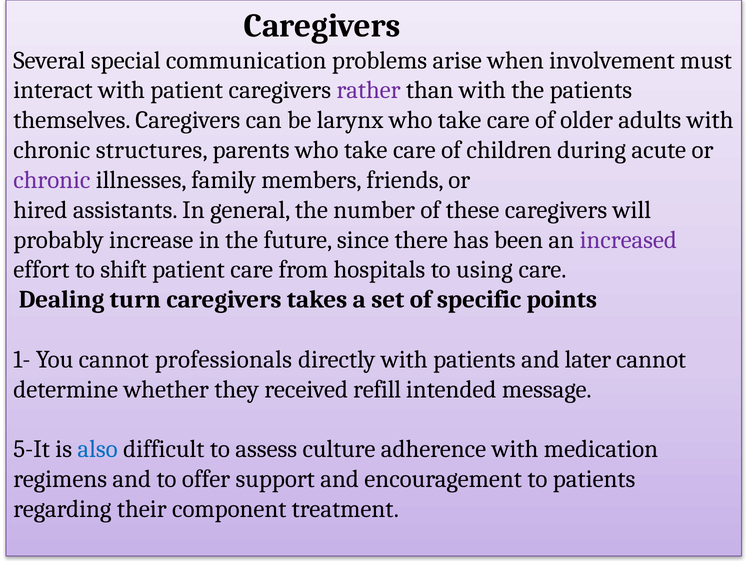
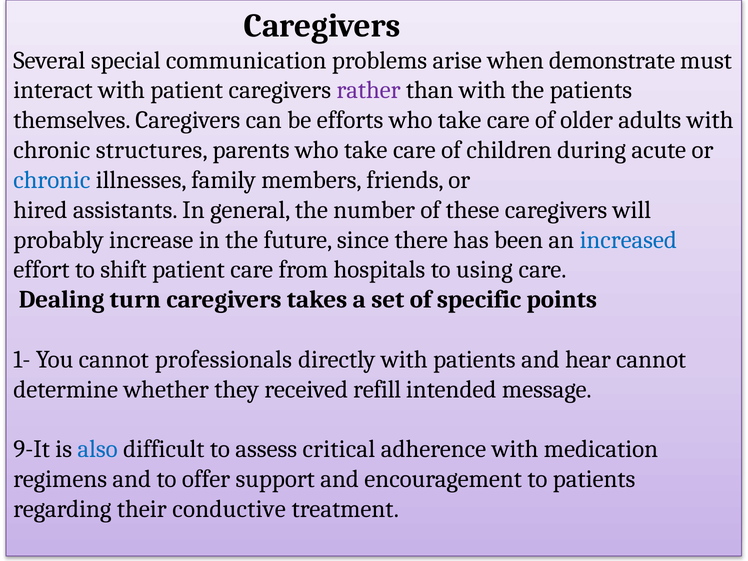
involvement: involvement -> demonstrate (612, 60)
larynx: larynx -> efforts (350, 120)
chronic colour: purple -> blue (52, 180)
increased colour: purple -> blue (628, 240)
later: later -> hear (588, 359)
5-It: 5-It -> 9-It (32, 449)
culture: culture -> critical (339, 449)
component: component -> conductive (229, 509)
